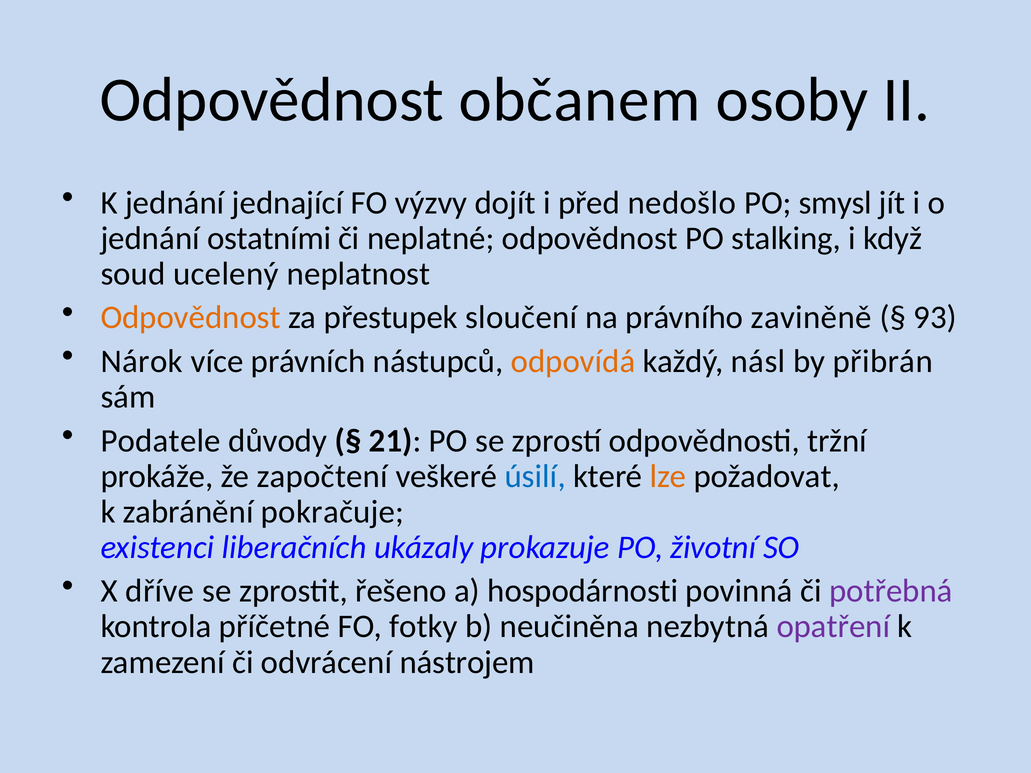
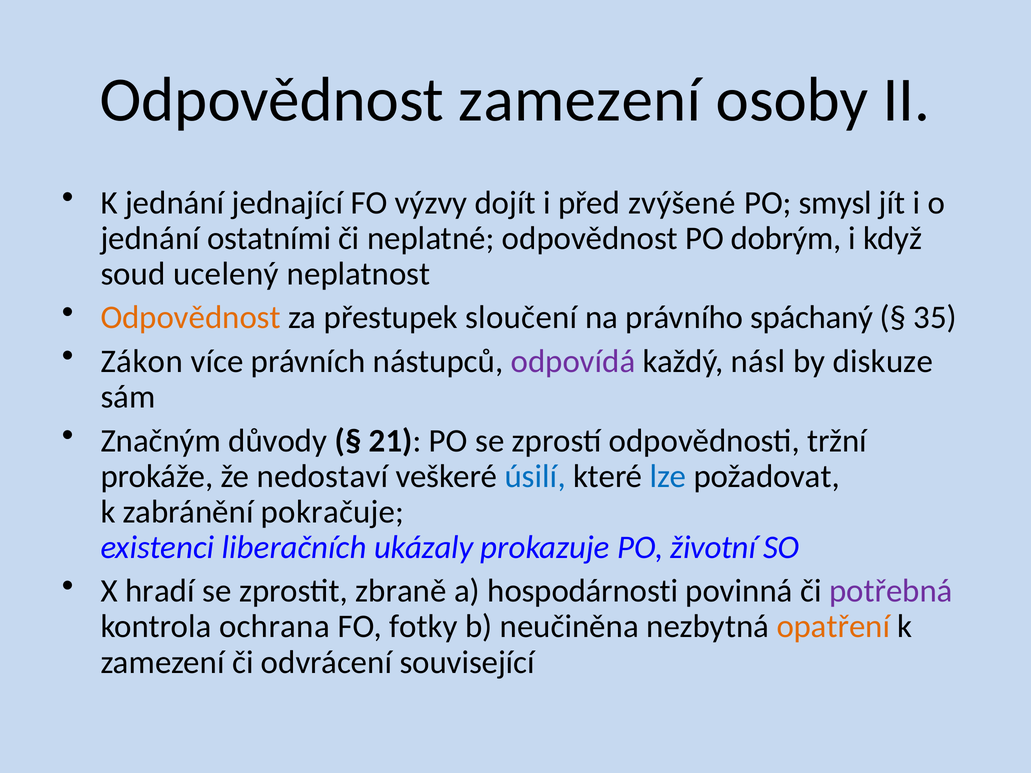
Odpovědnost občanem: občanem -> zamezení (580, 100)
nedošlo: nedošlo -> zvýšené (682, 203)
stalking: stalking -> dobrým (786, 238)
zaviněně: zaviněně -> spáchaný (812, 318)
93: 93 -> 35 (935, 318)
Nárok: Nárok -> Zákon (142, 361)
odpovídá colour: orange -> purple (573, 361)
přibrán: přibrán -> diskuze (883, 361)
Podatele: Podatele -> Značným (161, 441)
započtení: započtení -> nedostaví (322, 476)
lze colour: orange -> blue (668, 476)
dříve: dříve -> hradí (160, 591)
řešeno: řešeno -> zbraně (401, 591)
příčetné: příčetné -> ochrana (274, 627)
opatření colour: purple -> orange (833, 627)
nástrojem: nástrojem -> související (467, 662)
